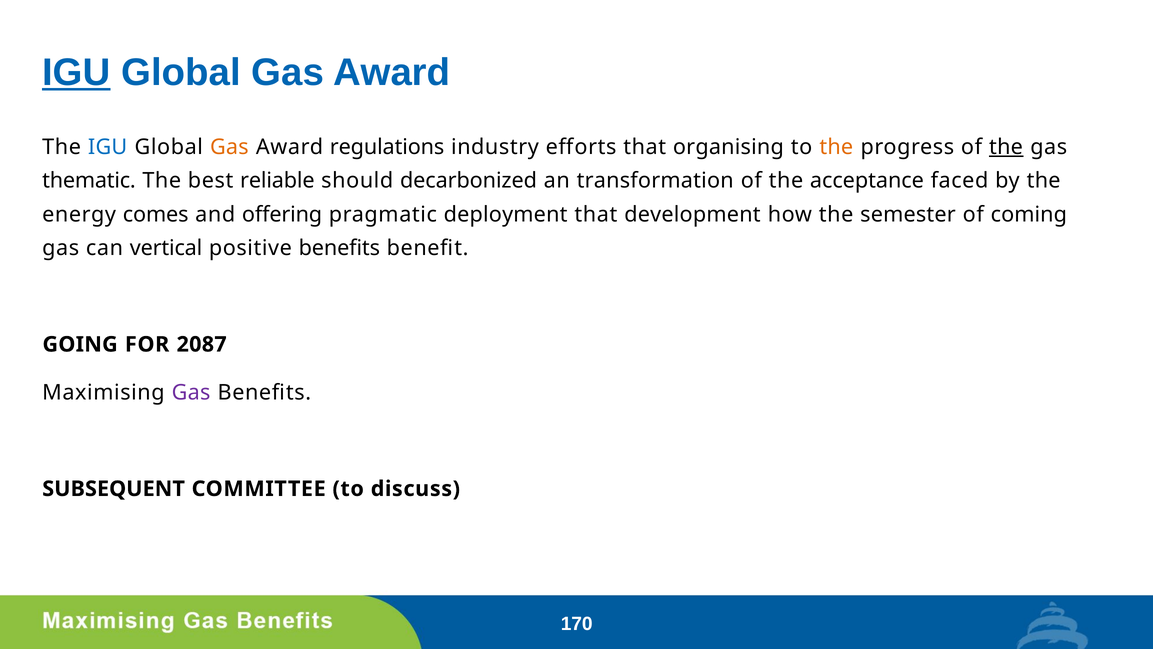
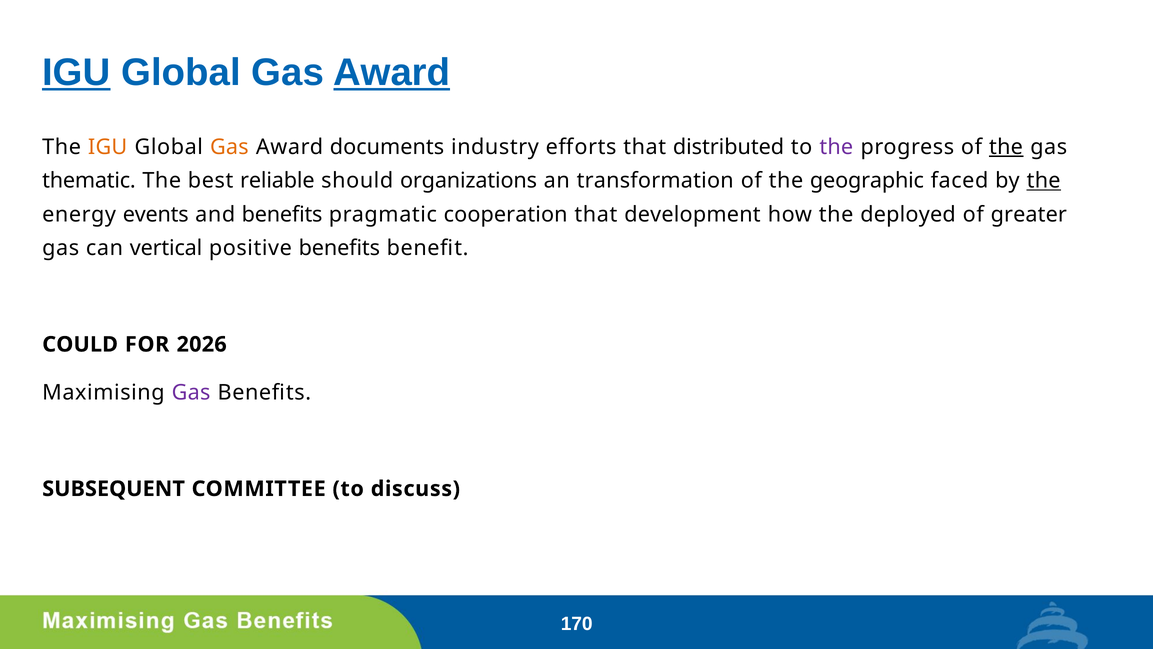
Award underline: none -> present (392, 73)
IGU colour: blue -> orange (108, 147)
regulations: regulations -> documents (387, 147)
organising: organising -> distributed (729, 147)
the colour: orange -> purple (836, 147)
decarbonized: decarbonized -> organizations (469, 181)
acceptance: acceptance -> geographic (867, 181)
the underline: none -> present (1044, 181)
comes: comes -> events (156, 214)
and offering: offering -> benefits (282, 214)
deployment: deployment -> cooperation (506, 214)
semester: semester -> deployed (908, 214)
coming: coming -> greater (1029, 214)
GOING: GOING -> COULD (80, 344)
2087: 2087 -> 2026 (202, 344)
